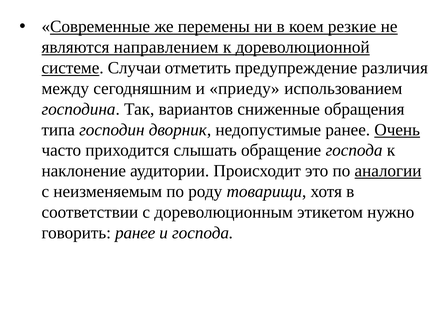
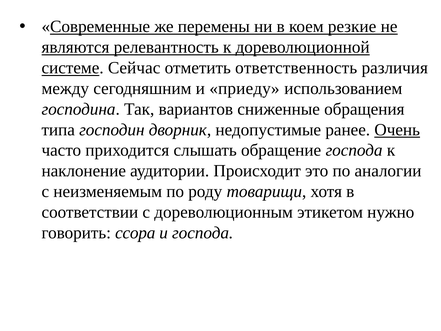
направлением: направлением -> релевантность (166, 47)
Случаи: Случаи -> Сейчас (134, 68)
предупреждение: предупреждение -> ответственность (296, 68)
аналогии underline: present -> none (388, 171)
говорить ранее: ранее -> ссора (135, 233)
